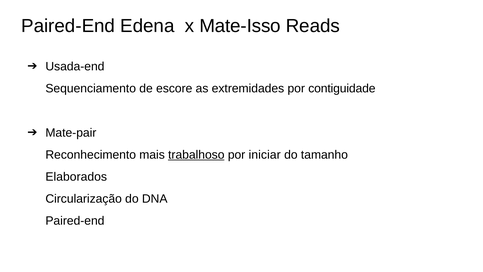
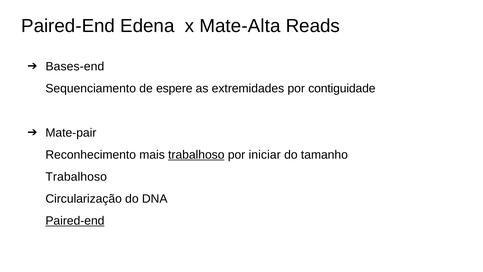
Mate-Isso: Mate-Isso -> Mate-Alta (240, 26)
Usada-end: Usada-end -> Bases-end (75, 67)
escore: escore -> espere (174, 89)
Elaborados: Elaborados -> Trabalhoso (76, 177)
Paired-end underline: none -> present (75, 221)
